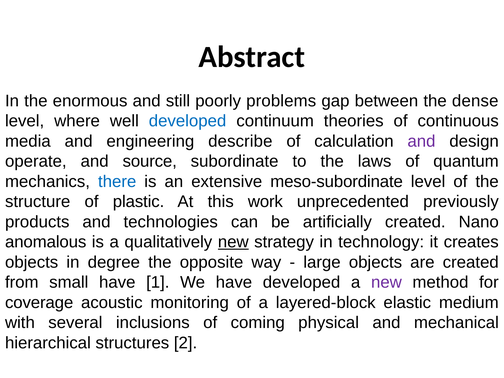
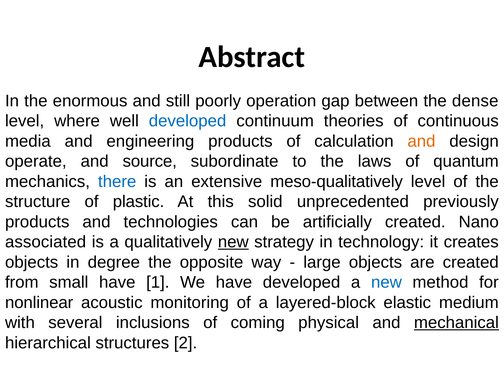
problems: problems -> operation (281, 101)
engineering describe: describe -> products (240, 141)
and colour: purple -> orange (422, 141)
meso-subordinate: meso-subordinate -> meso-qualitatively (337, 182)
work: work -> solid (265, 202)
anomalous: anomalous -> associated (46, 242)
new colour: purple -> blue (386, 282)
coverage: coverage -> nonlinear (39, 302)
mechanical underline: none -> present (456, 323)
